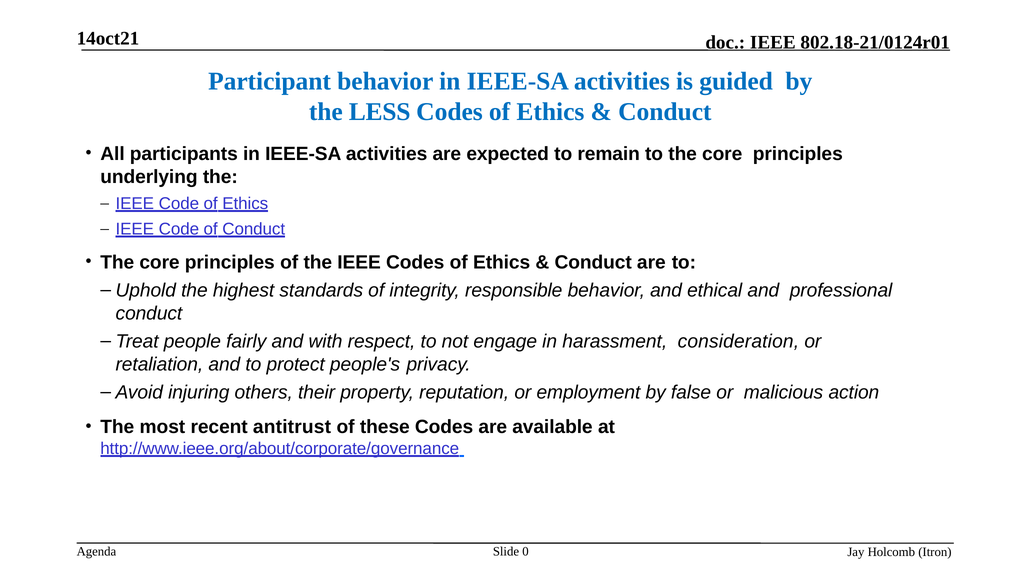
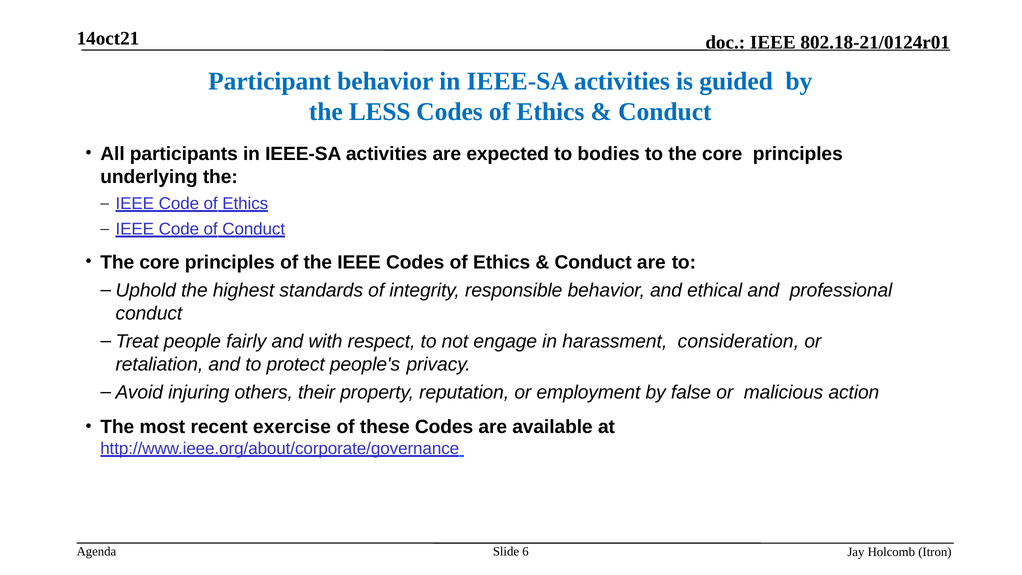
remain: remain -> bodies (609, 154)
antitrust: antitrust -> exercise (292, 427)
0: 0 -> 6 (525, 551)
